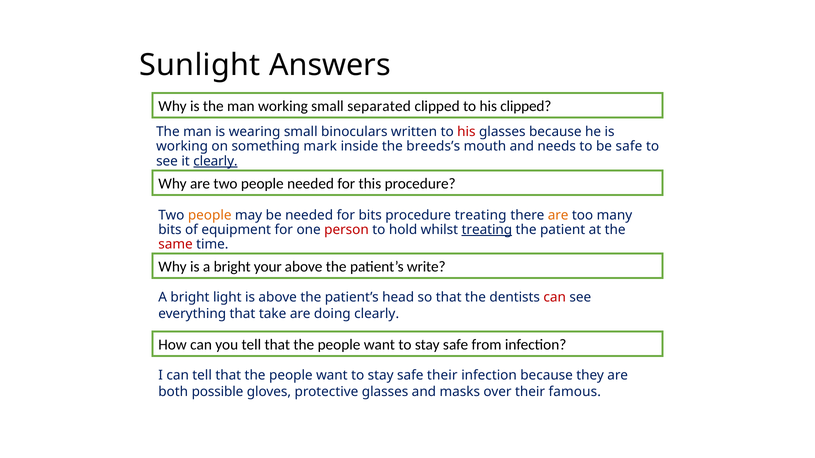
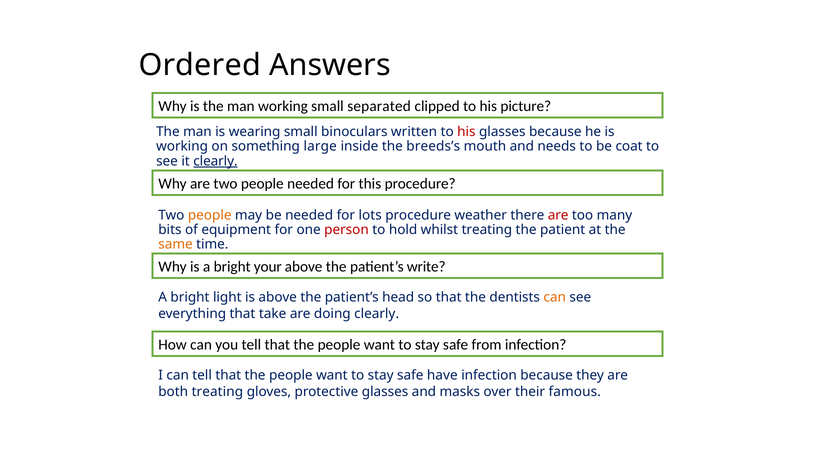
Sunlight: Sunlight -> Ordered (200, 65)
his clipped: clipped -> picture (526, 106)
mark: mark -> large (320, 147)
be safe: safe -> coat (629, 147)
for bits: bits -> lots (370, 215)
procedure treating: treating -> weather (481, 215)
are colour: orange -> red (558, 215)
treating underline: present -> none (487, 230)
same colour: red -> orange (176, 245)
can colour: red -> orange (555, 298)
safe their: their -> have (442, 376)
both possible: possible -> treating (217, 392)
